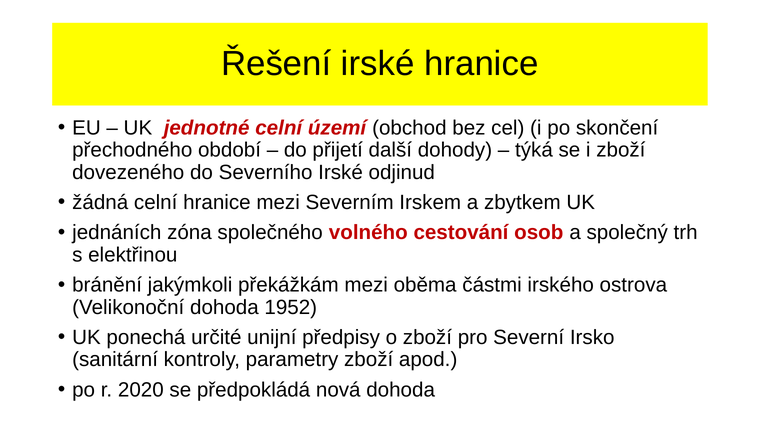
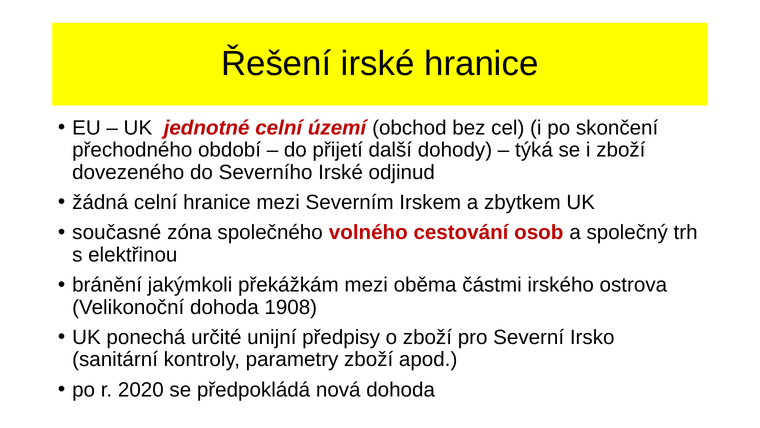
jednáních: jednáních -> současné (117, 232)
1952: 1952 -> 1908 (291, 307)
